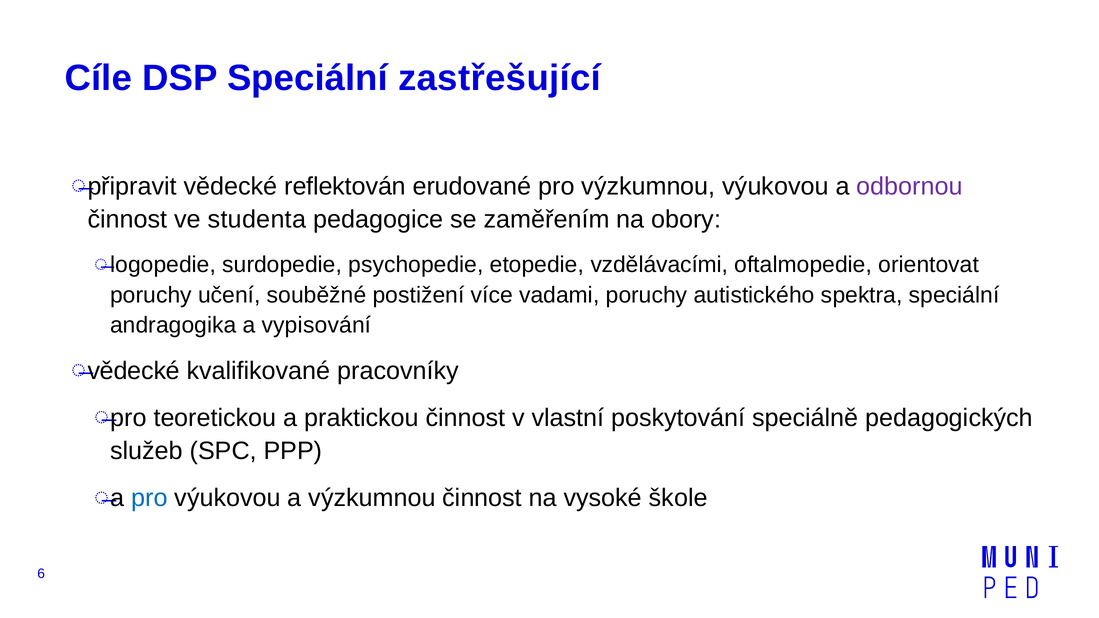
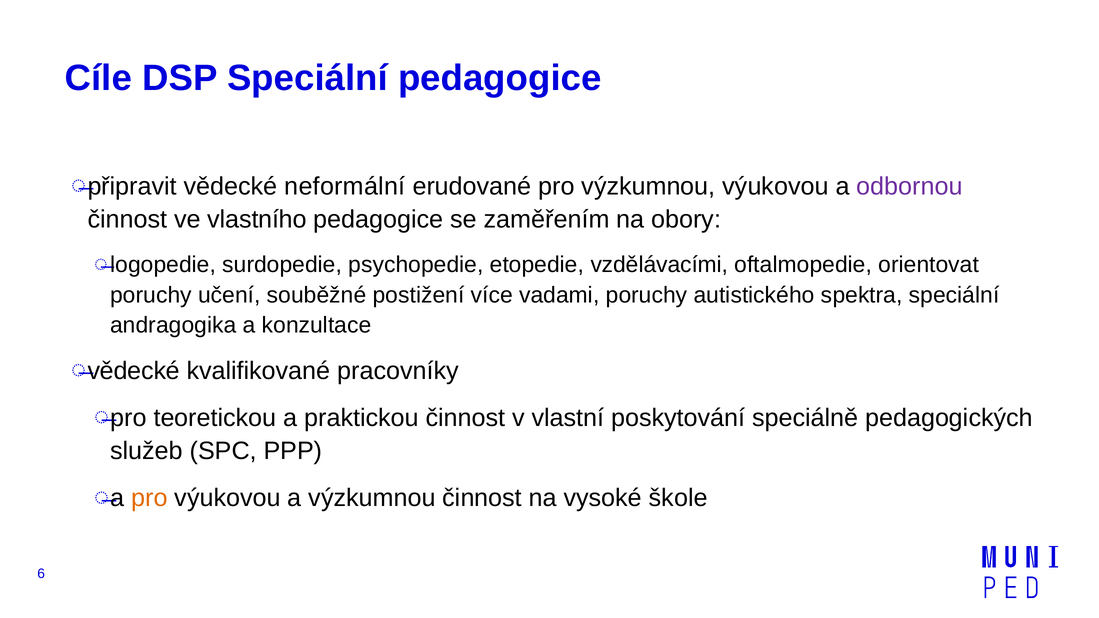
Speciální zastřešující: zastřešující -> pedagogice (500, 78)
reflektován: reflektován -> neformální (345, 186)
studenta: studenta -> vlastního (257, 220)
vypisování: vypisování -> konzultace (317, 325)
pro colour: blue -> orange (149, 498)
